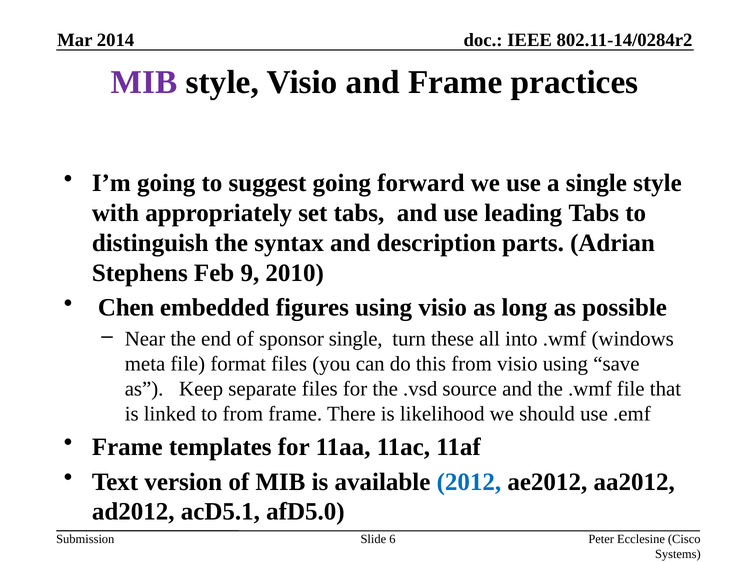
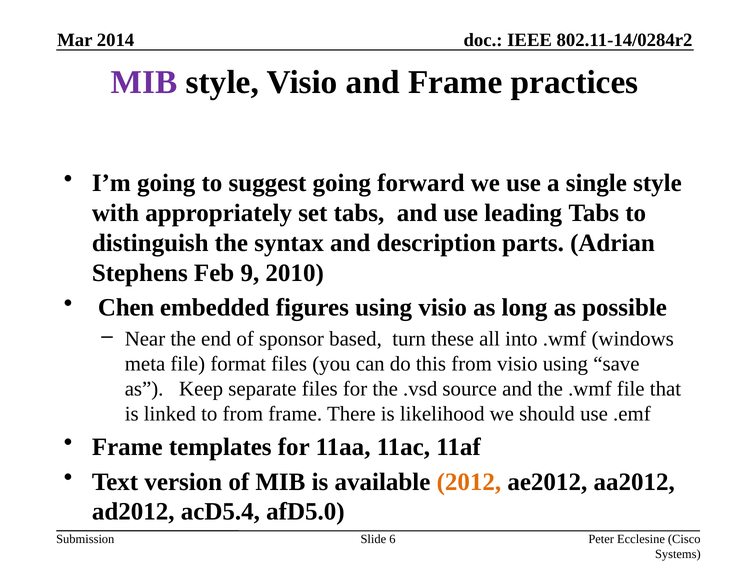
sponsor single: single -> based (356, 339)
2012 colour: blue -> orange (469, 482)
acD5.1: acD5.1 -> acD5.4 (220, 512)
